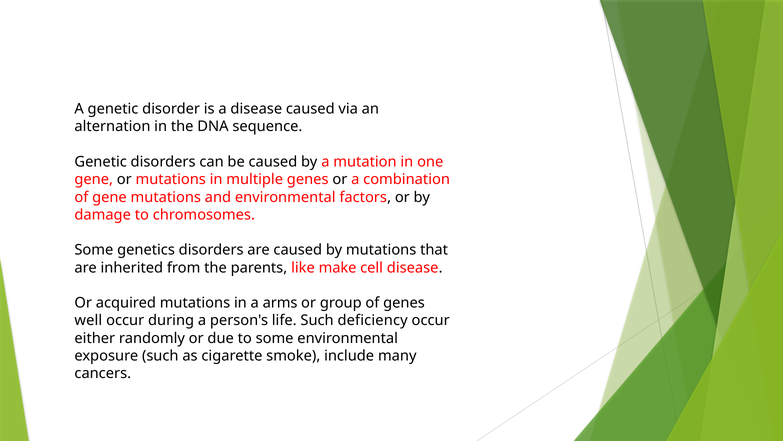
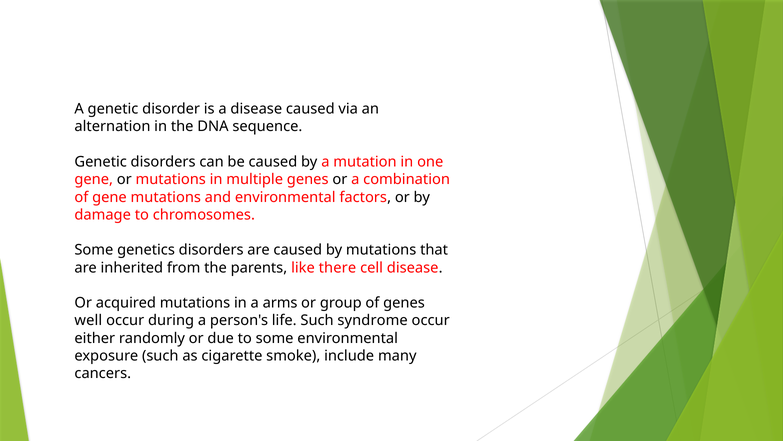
make: make -> there (337, 267)
deficiency: deficiency -> syndrome (373, 320)
